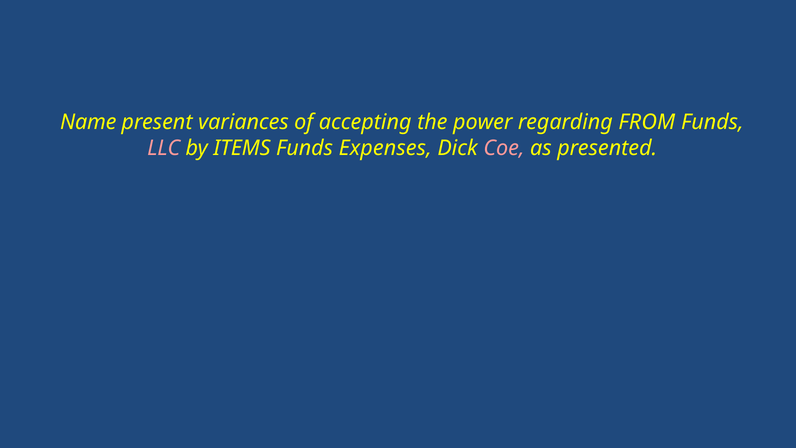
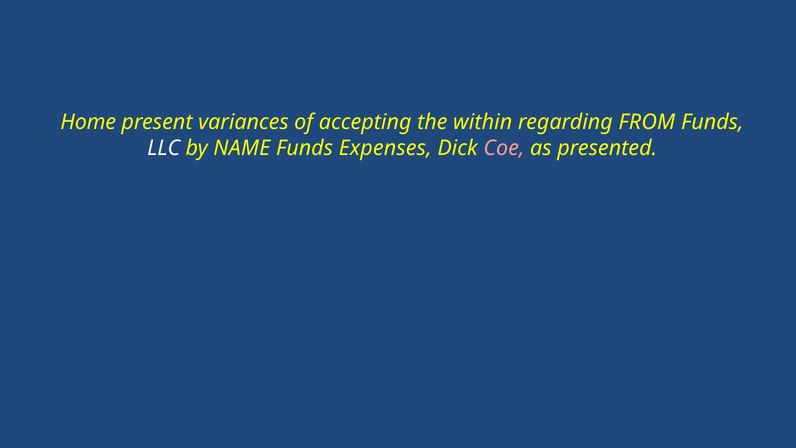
Name: Name -> Home (88, 122)
power: power -> within (483, 122)
LLC colour: pink -> white (164, 148)
ITEMS: ITEMS -> NAME (242, 148)
